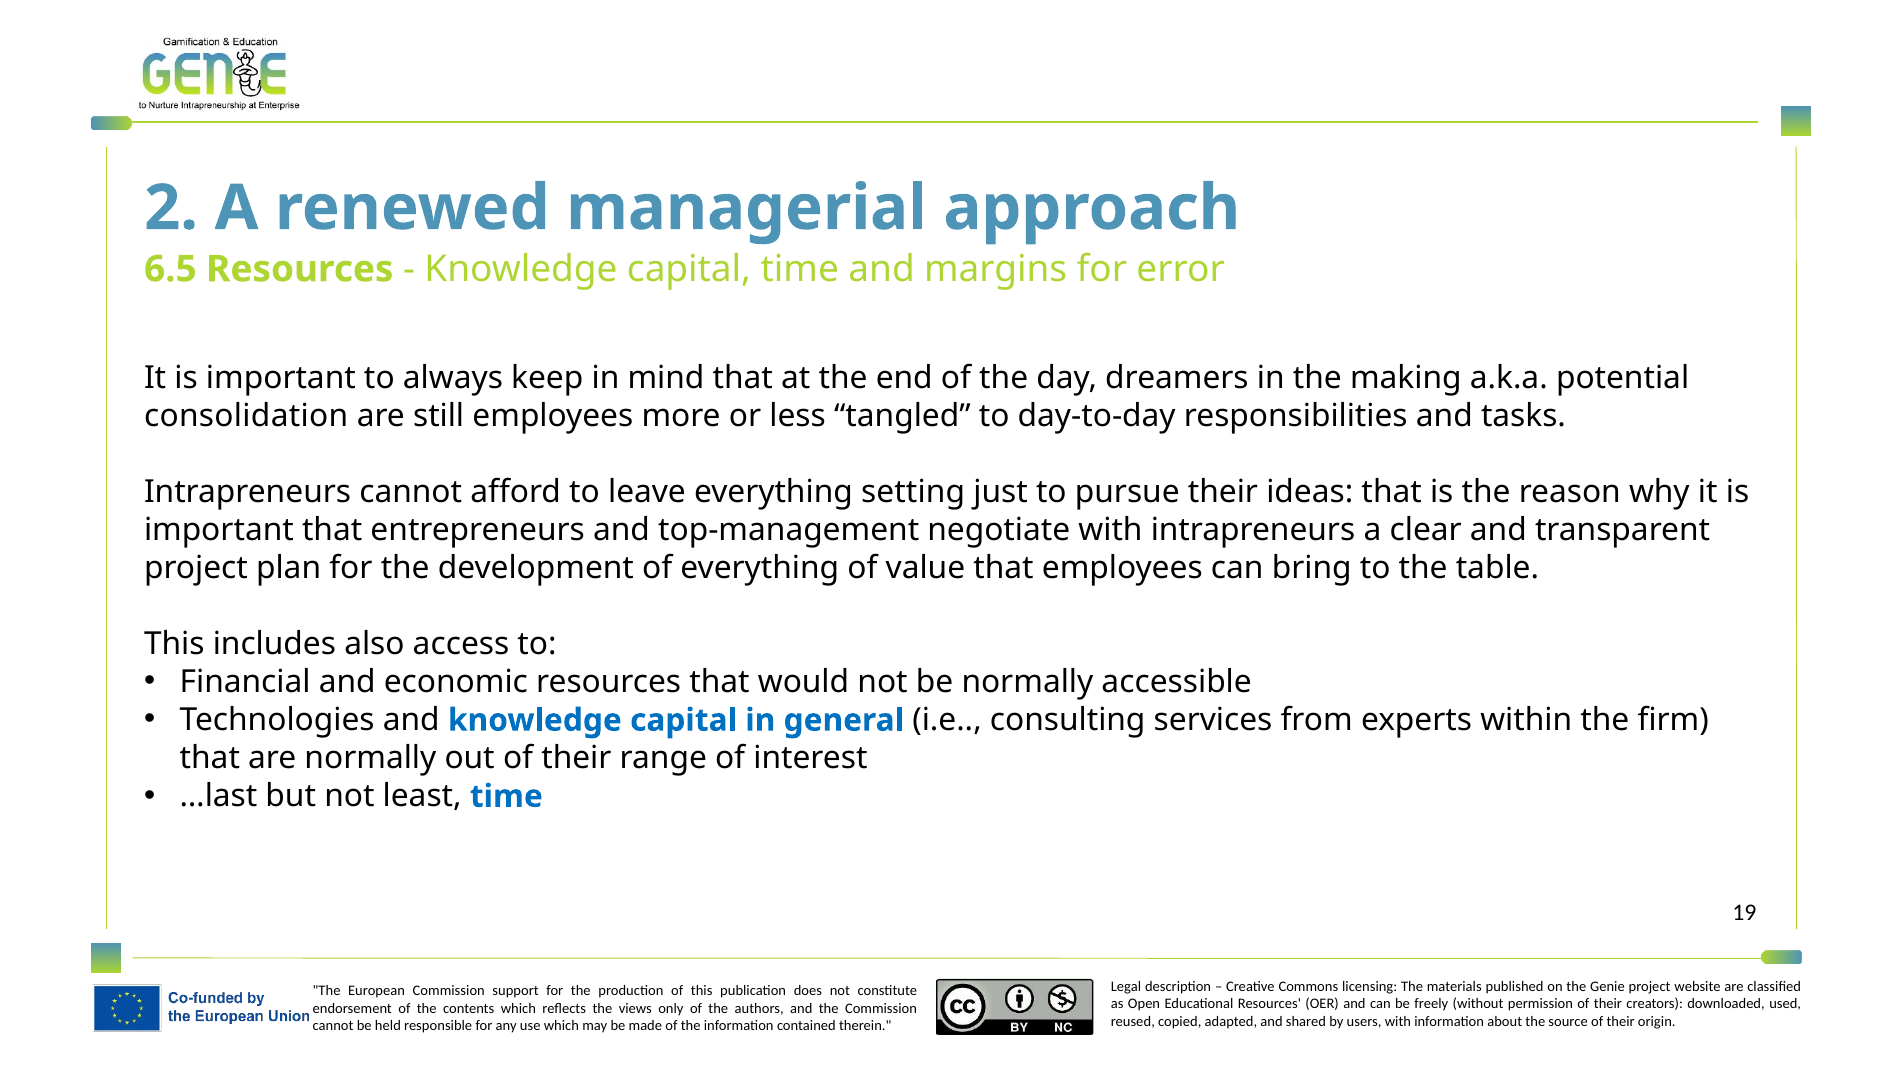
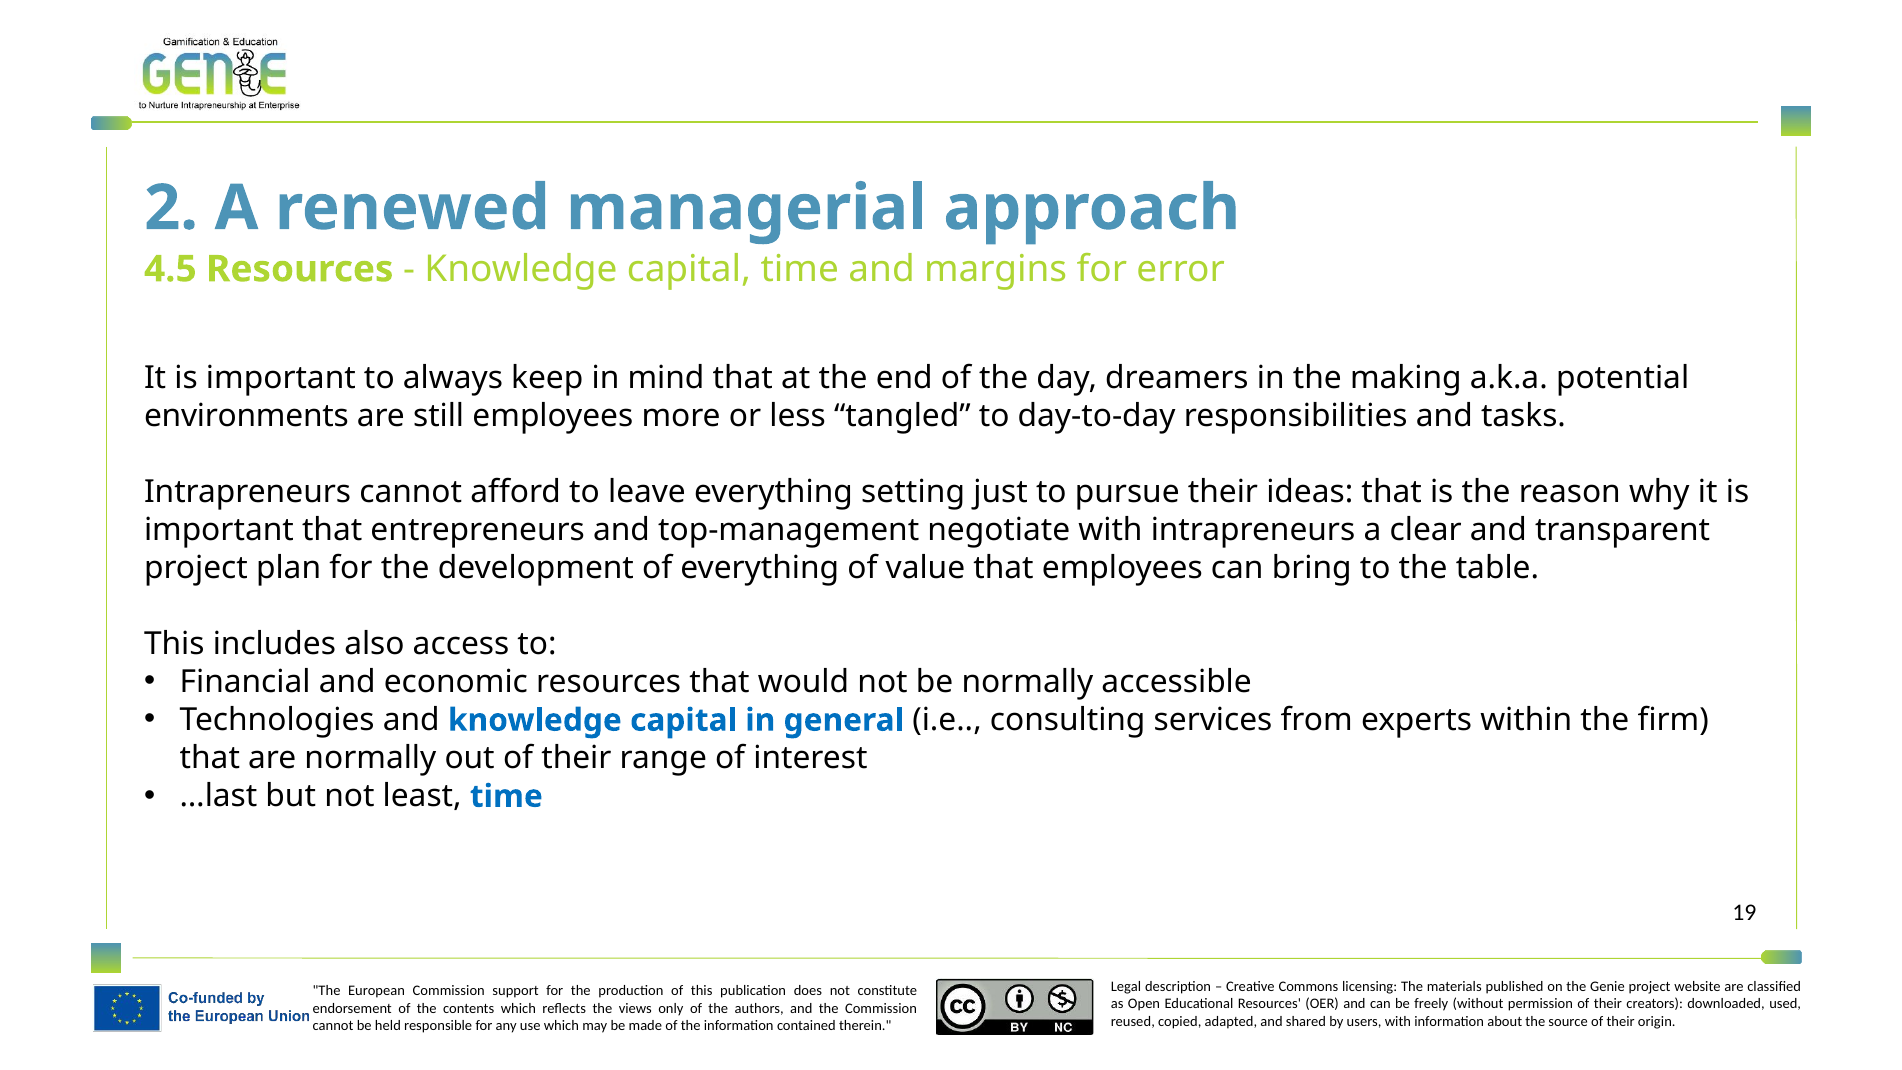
6.5: 6.5 -> 4.5 (170, 269)
consolidation: consolidation -> environments (246, 416)
